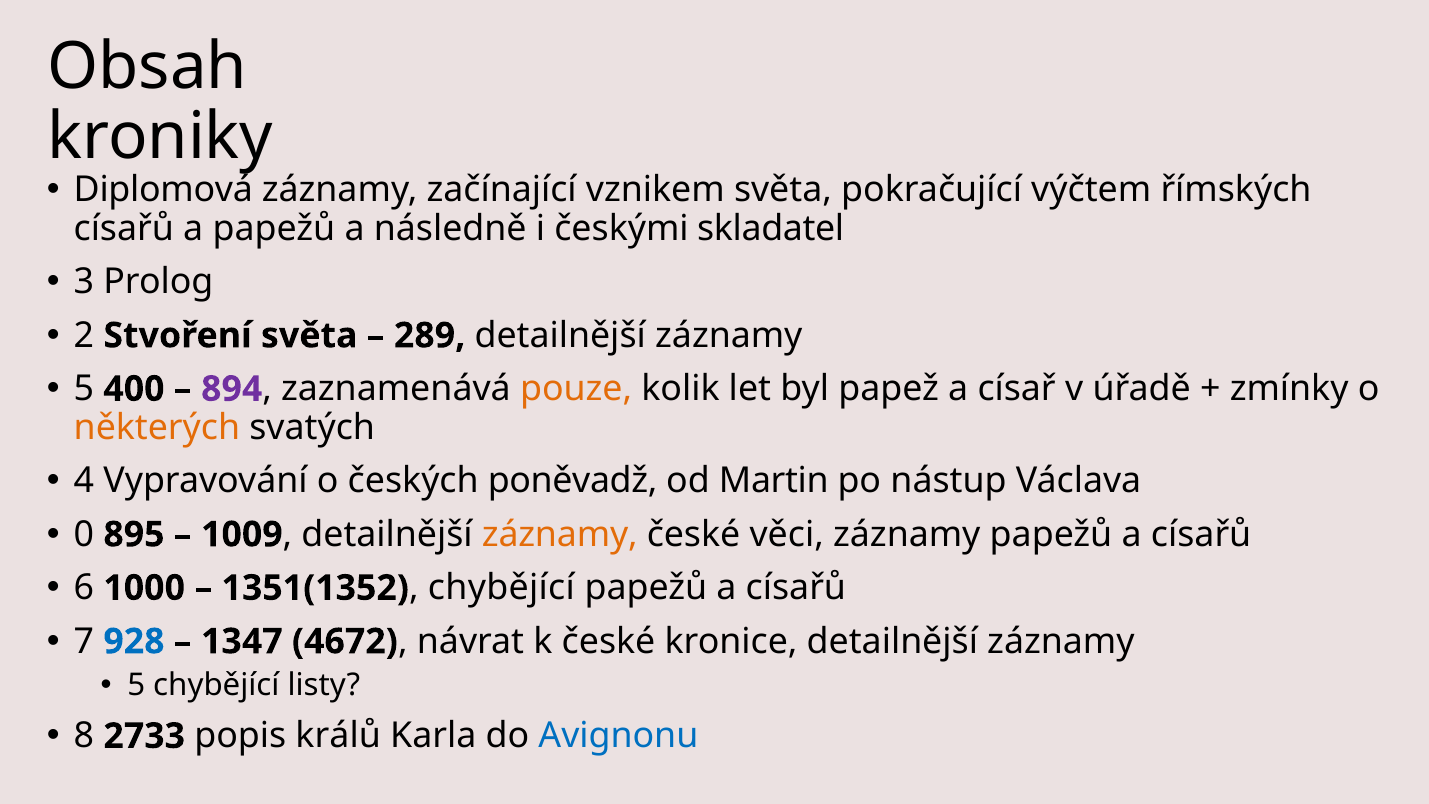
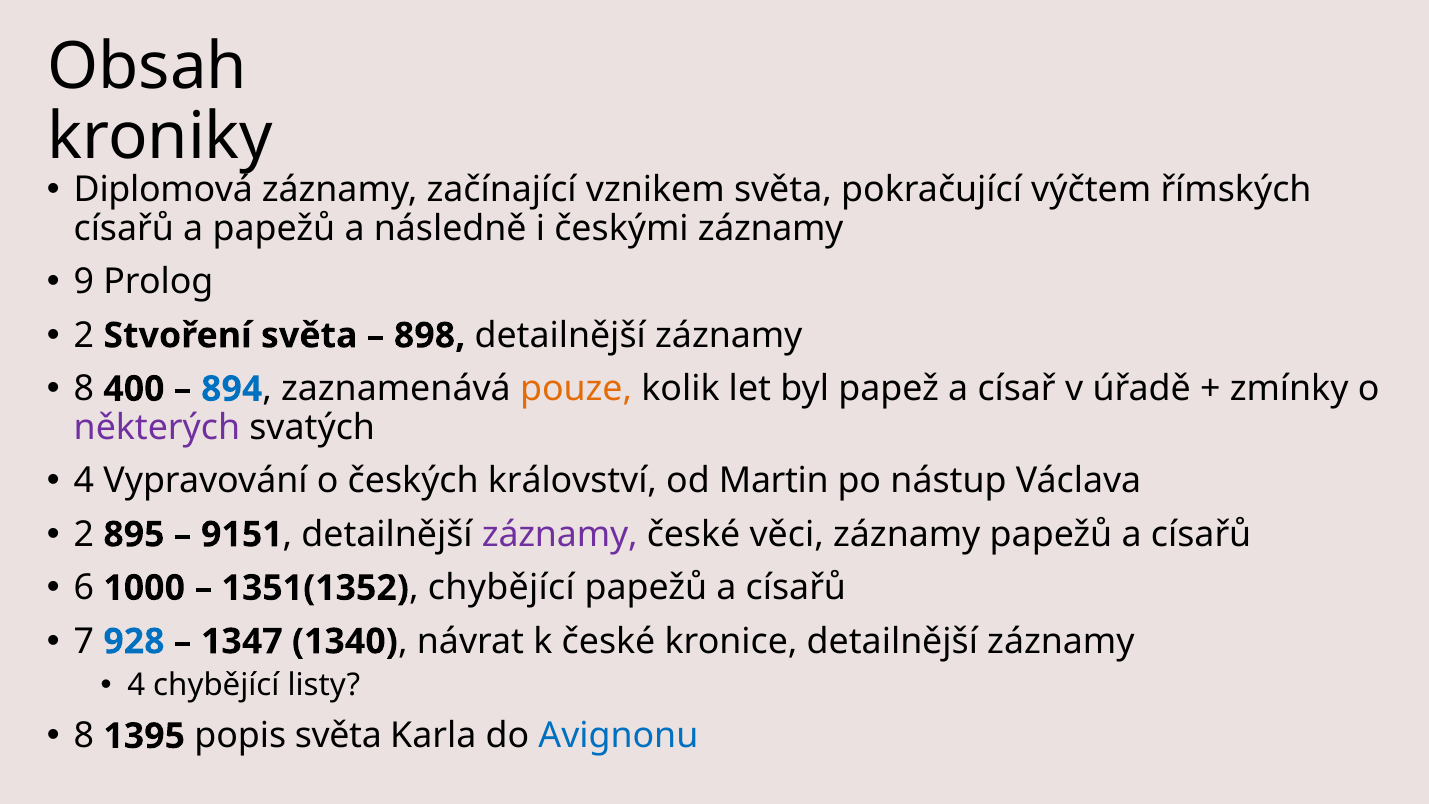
českými skladatel: skladatel -> záznamy (771, 229)
3: 3 -> 9 (84, 282)
289: 289 -> 898 (430, 335)
5: 5 -> 8 (84, 389)
894 colour: purple -> blue (232, 389)
některých colour: orange -> purple (157, 427)
poněvadž: poněvadž -> království (572, 481)
0: 0 -> 2 (84, 534)
1009: 1009 -> 9151 (242, 534)
záznamy colour: orange -> purple (560, 534)
4672: 4672 -> 1340 (345, 641)
5: 5 -> 4 (136, 685)
2733: 2733 -> 1395 (144, 736)
popis králů: králů -> světa (338, 736)
